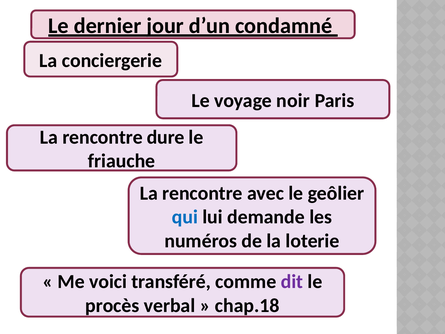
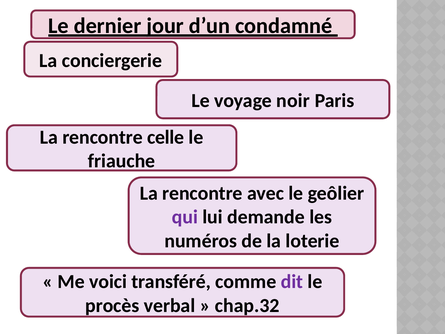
dure: dure -> celle (166, 137)
qui colour: blue -> purple (185, 217)
chap.18: chap.18 -> chap.32 (247, 305)
